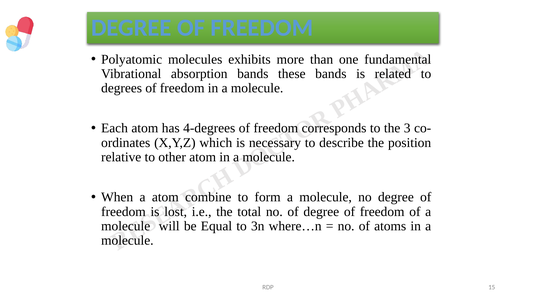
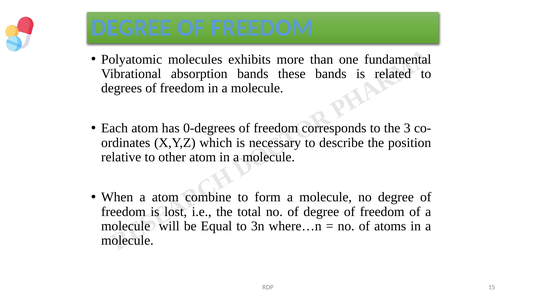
4-degrees: 4-degrees -> 0-degrees (209, 128)
